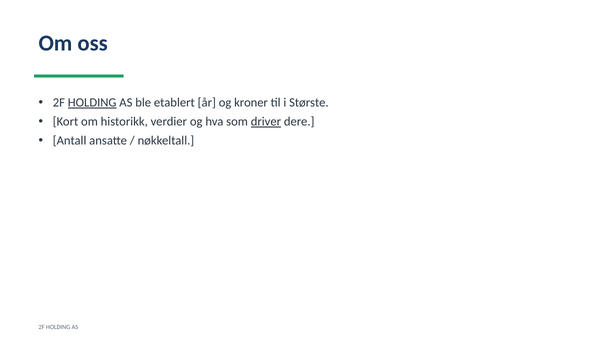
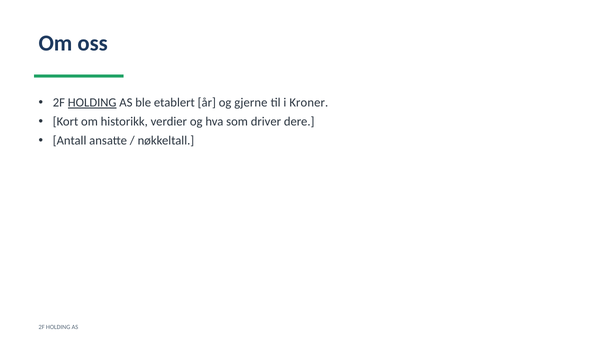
kroner: kroner -> gjerne (251, 103)
Største: Største -> Kroner (309, 103)
driver underline: present -> none (266, 122)
